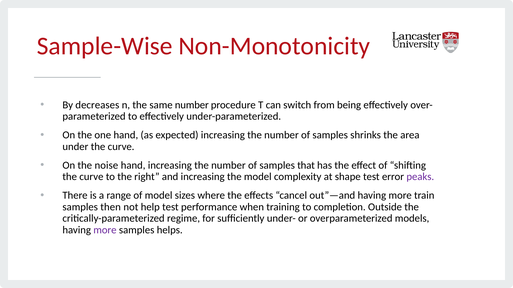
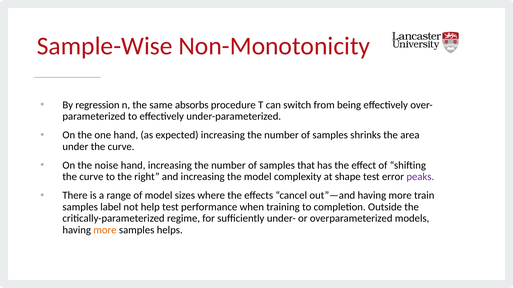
decreases: decreases -> regression (97, 105)
same number: number -> absorbs (192, 105)
then: then -> label (111, 207)
more colour: purple -> orange (105, 230)
